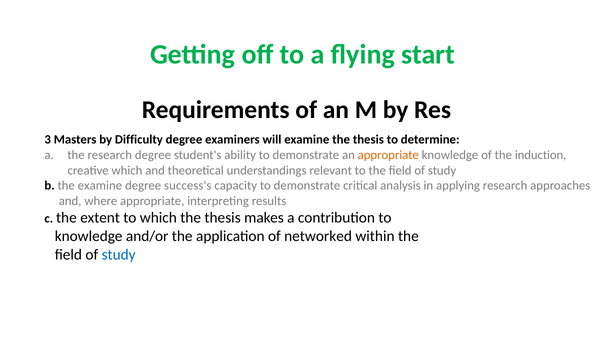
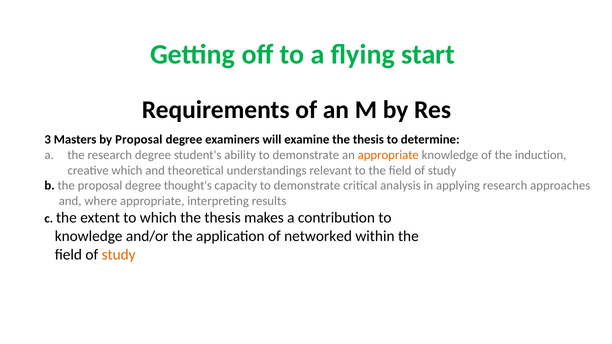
by Difficulty: Difficulty -> Proposal (139, 140)
the examine: examine -> proposal (100, 186)
success's: success's -> thought's (188, 186)
study colour: blue -> orange (119, 255)
